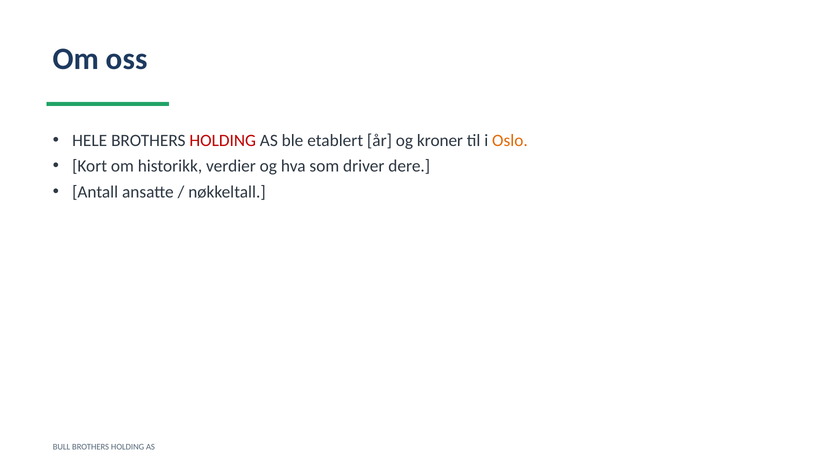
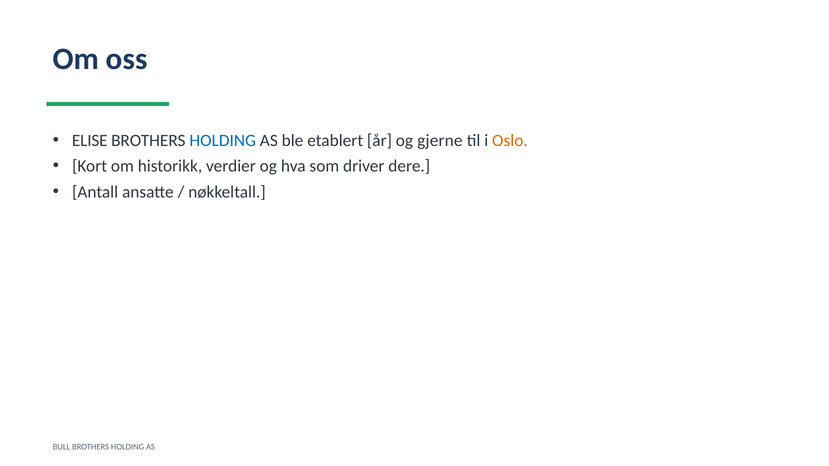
HELE: HELE -> ELISE (90, 140)
HOLDING colour: red -> blue (223, 140)
kroner: kroner -> gjerne (440, 140)
